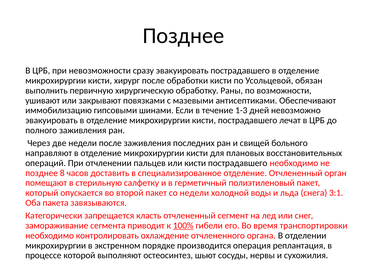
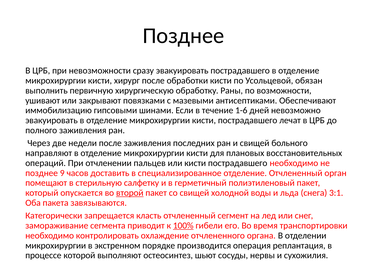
1-3: 1-3 -> 1-6 (241, 110)
8: 8 -> 9 (62, 173)
второй underline: none -> present (130, 192)
со недели: недели -> свищей (194, 192)
